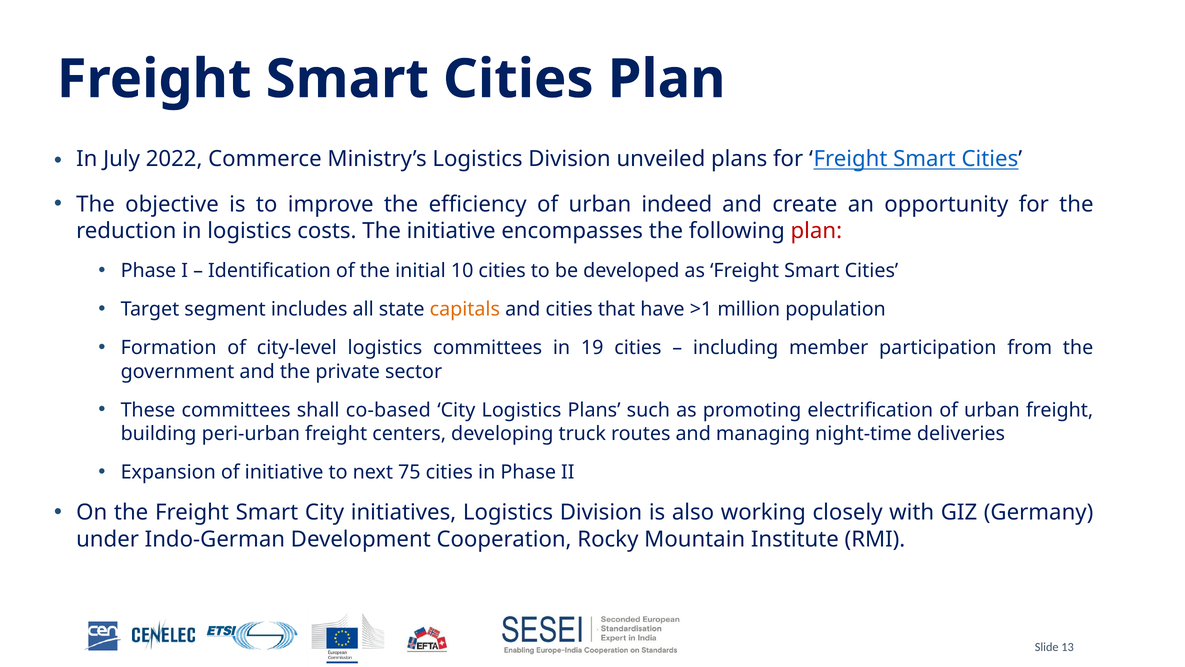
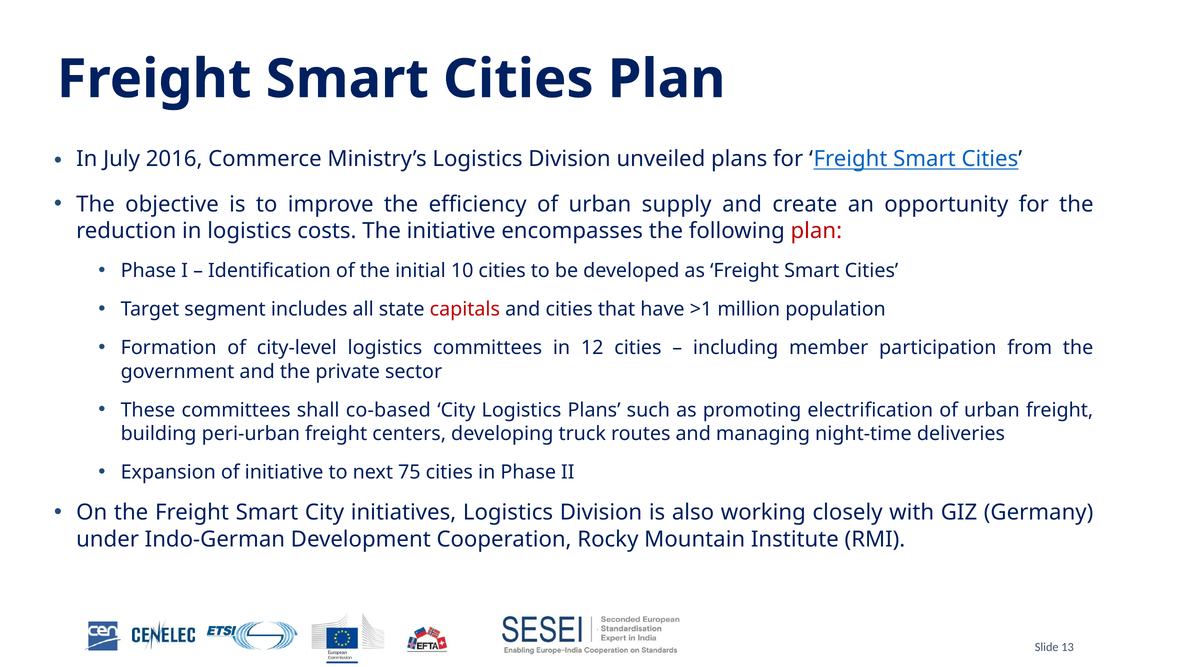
2022: 2022 -> 2016 (174, 159)
indeed: indeed -> supply (677, 204)
capitals colour: orange -> red (465, 309)
19: 19 -> 12 (592, 348)
